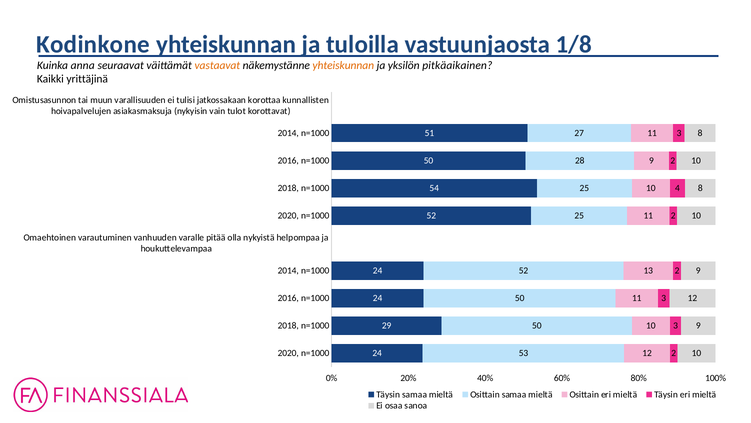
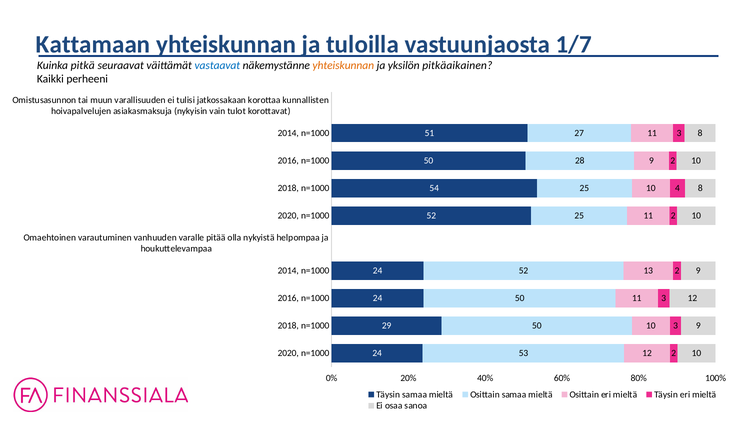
Kodinkone: Kodinkone -> Kattamaan (93, 44)
1/8: 1/8 -> 1/7 (574, 44)
anna: anna -> pitkä (83, 65)
vastaavat colour: orange -> blue (217, 65)
yrittäjinä: yrittäjinä -> perheeni (87, 79)
